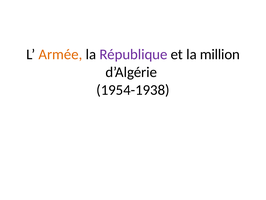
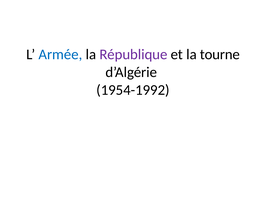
Armée colour: orange -> blue (60, 54)
million: million -> tourne (220, 54)
1954-1938: 1954-1938 -> 1954-1992 (133, 90)
